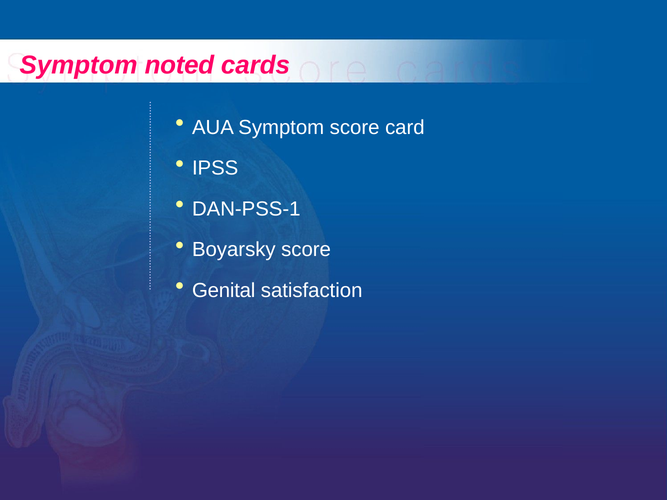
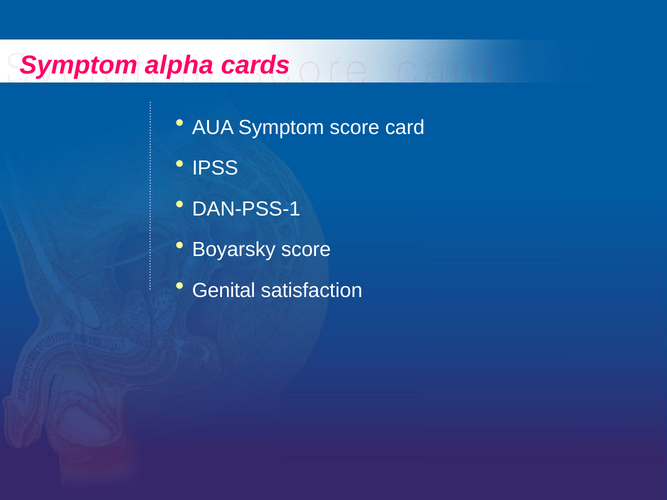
noted: noted -> alpha (179, 65)
